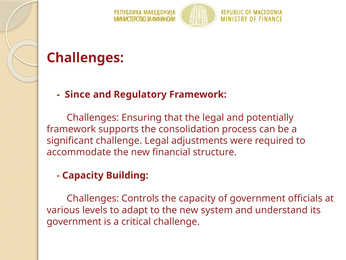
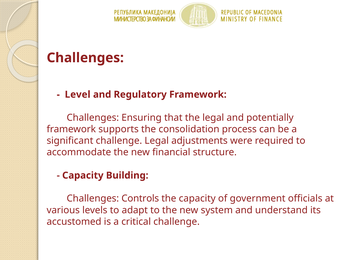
Since: Since -> Level (78, 94)
government: government -> accustomed (74, 221)
